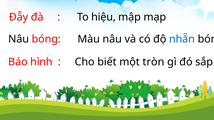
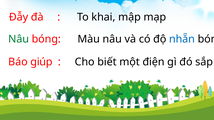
hiệu: hiệu -> khai (103, 17)
Nâu colour: black -> green (19, 39)
hình: hình -> giúp (41, 62)
tròn: tròn -> điện (154, 62)
